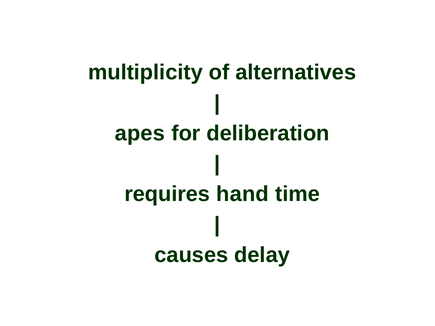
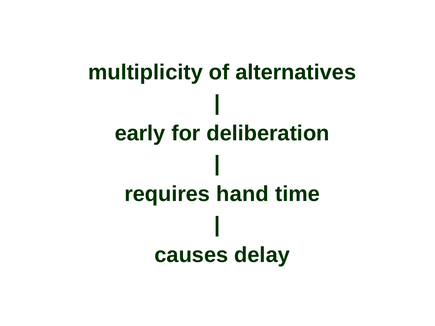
apes: apes -> early (140, 133)
